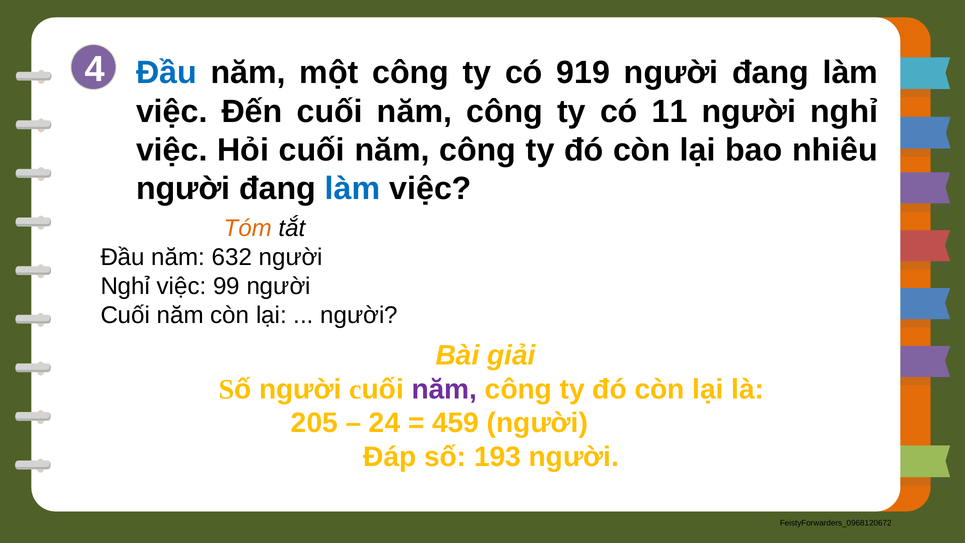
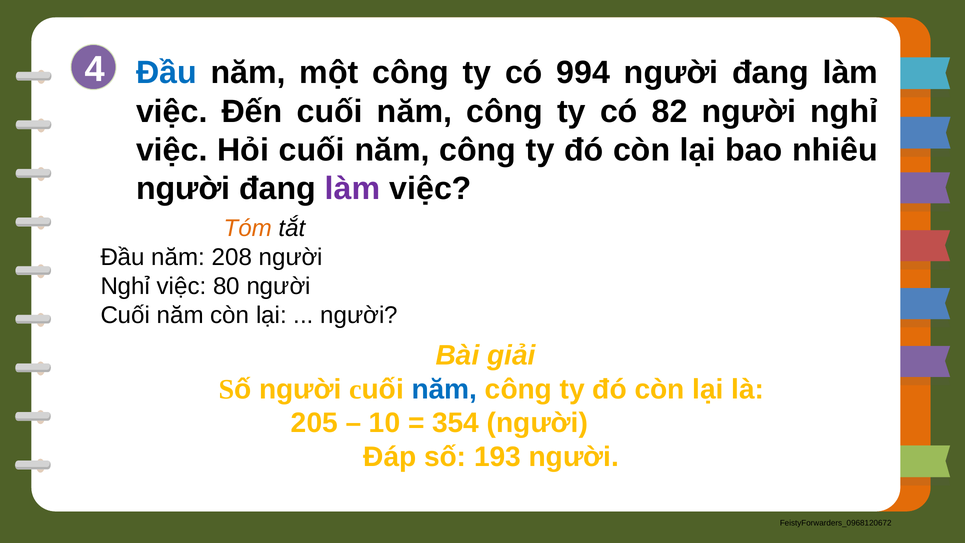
919: 919 -> 994 (583, 73)
11: 11 -> 82 (670, 111)
làm colour: blue -> purple (353, 189)
632: 632 -> 208 (232, 257)
99: 99 -> 80 (226, 286)
năm colour: purple -> blue (444, 389)
24: 24 -> 10 (385, 423)
459: 459 -> 354 (456, 423)
